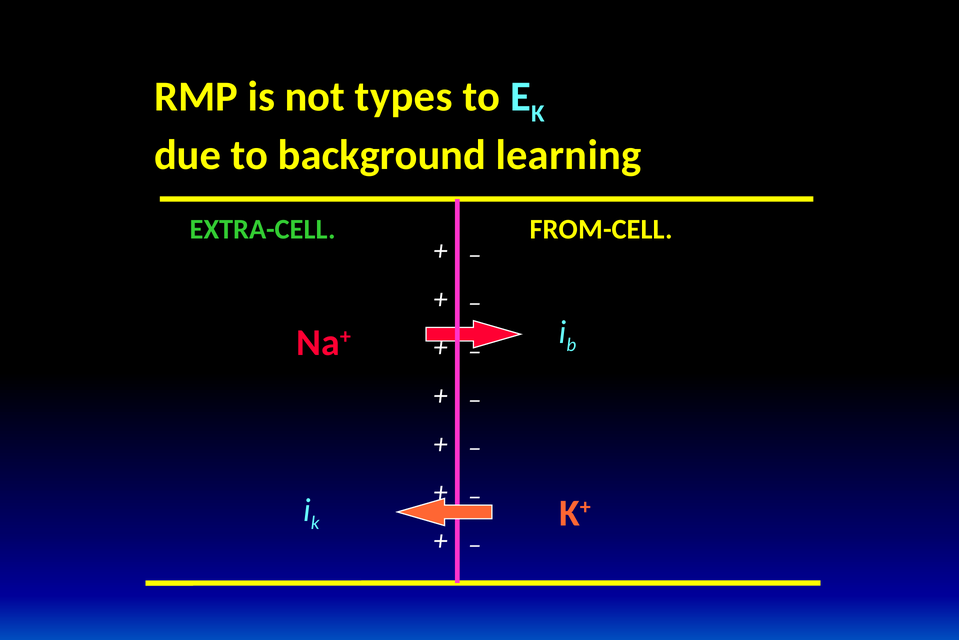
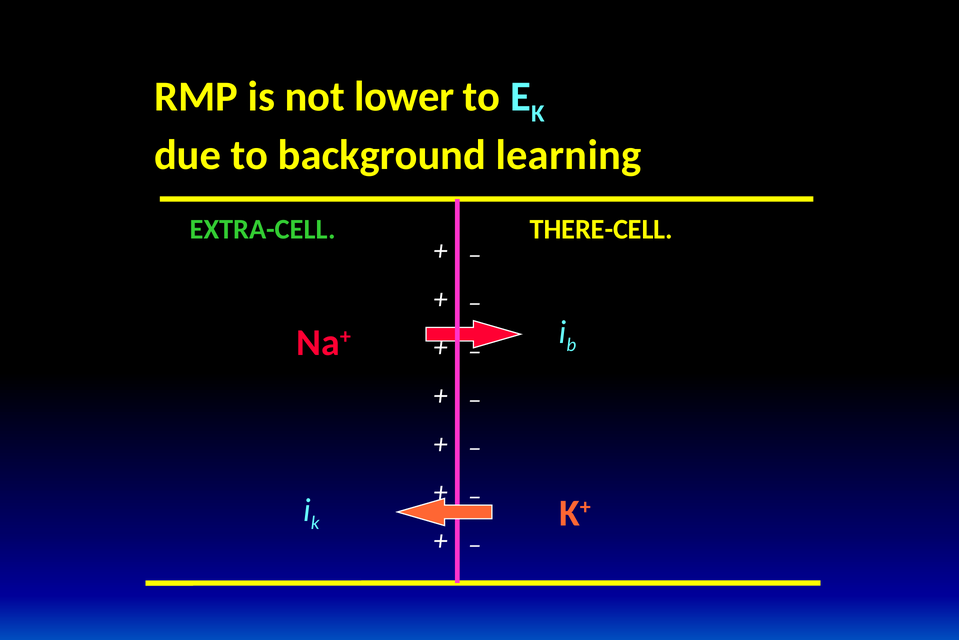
types: types -> lower (404, 97)
FROM-CELL: FROM-CELL -> THERE-CELL (601, 229)
